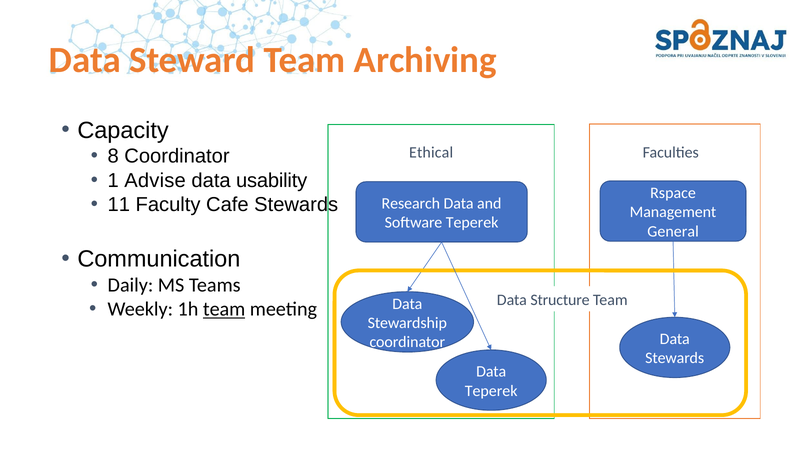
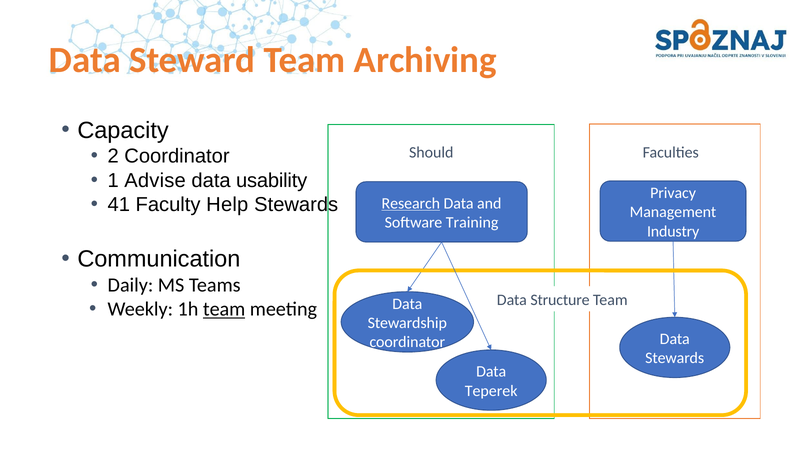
8: 8 -> 2 (113, 156)
Ethical: Ethical -> Should (431, 153)
Rspace: Rspace -> Privacy (673, 193)
11: 11 -> 41 (119, 205)
Cafe: Cafe -> Help (227, 205)
Research underline: none -> present (411, 204)
Software Teperek: Teperek -> Training (472, 223)
General: General -> Industry (673, 231)
